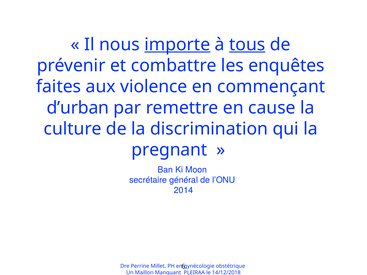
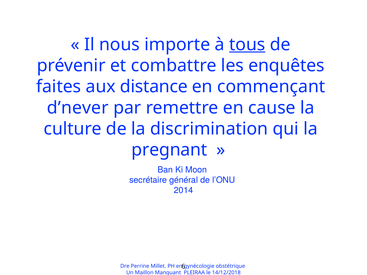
importe underline: present -> none (177, 45)
violence: violence -> distance (154, 87)
d’urban: d’urban -> d’never (78, 108)
